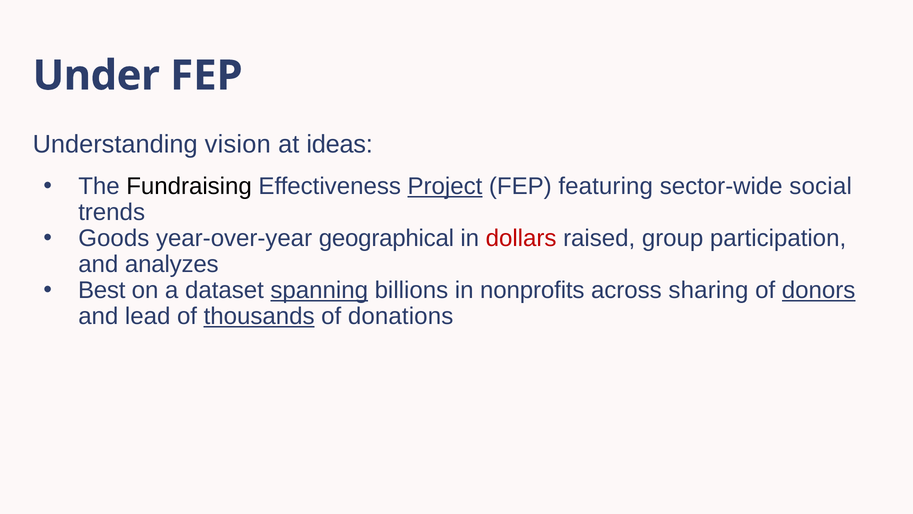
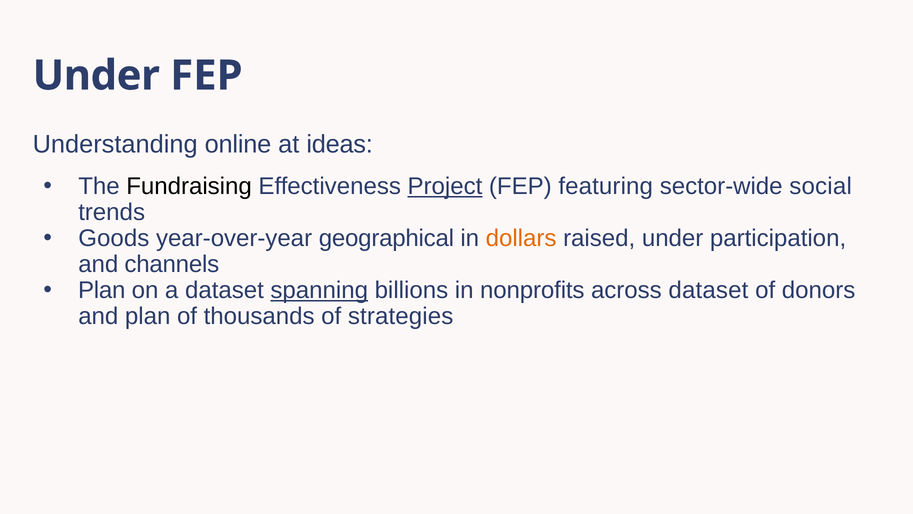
vision: vision -> online (238, 144)
dollars colour: red -> orange (521, 238)
raised group: group -> under (673, 238)
analyzes: analyzes -> channels (172, 264)
Best: Best -> Plan (102, 290)
across sharing: sharing -> dataset (708, 290)
donors underline: present -> none (819, 290)
and lead: lead -> plan (148, 316)
thousands underline: present -> none (259, 316)
donations: donations -> strategies (401, 316)
